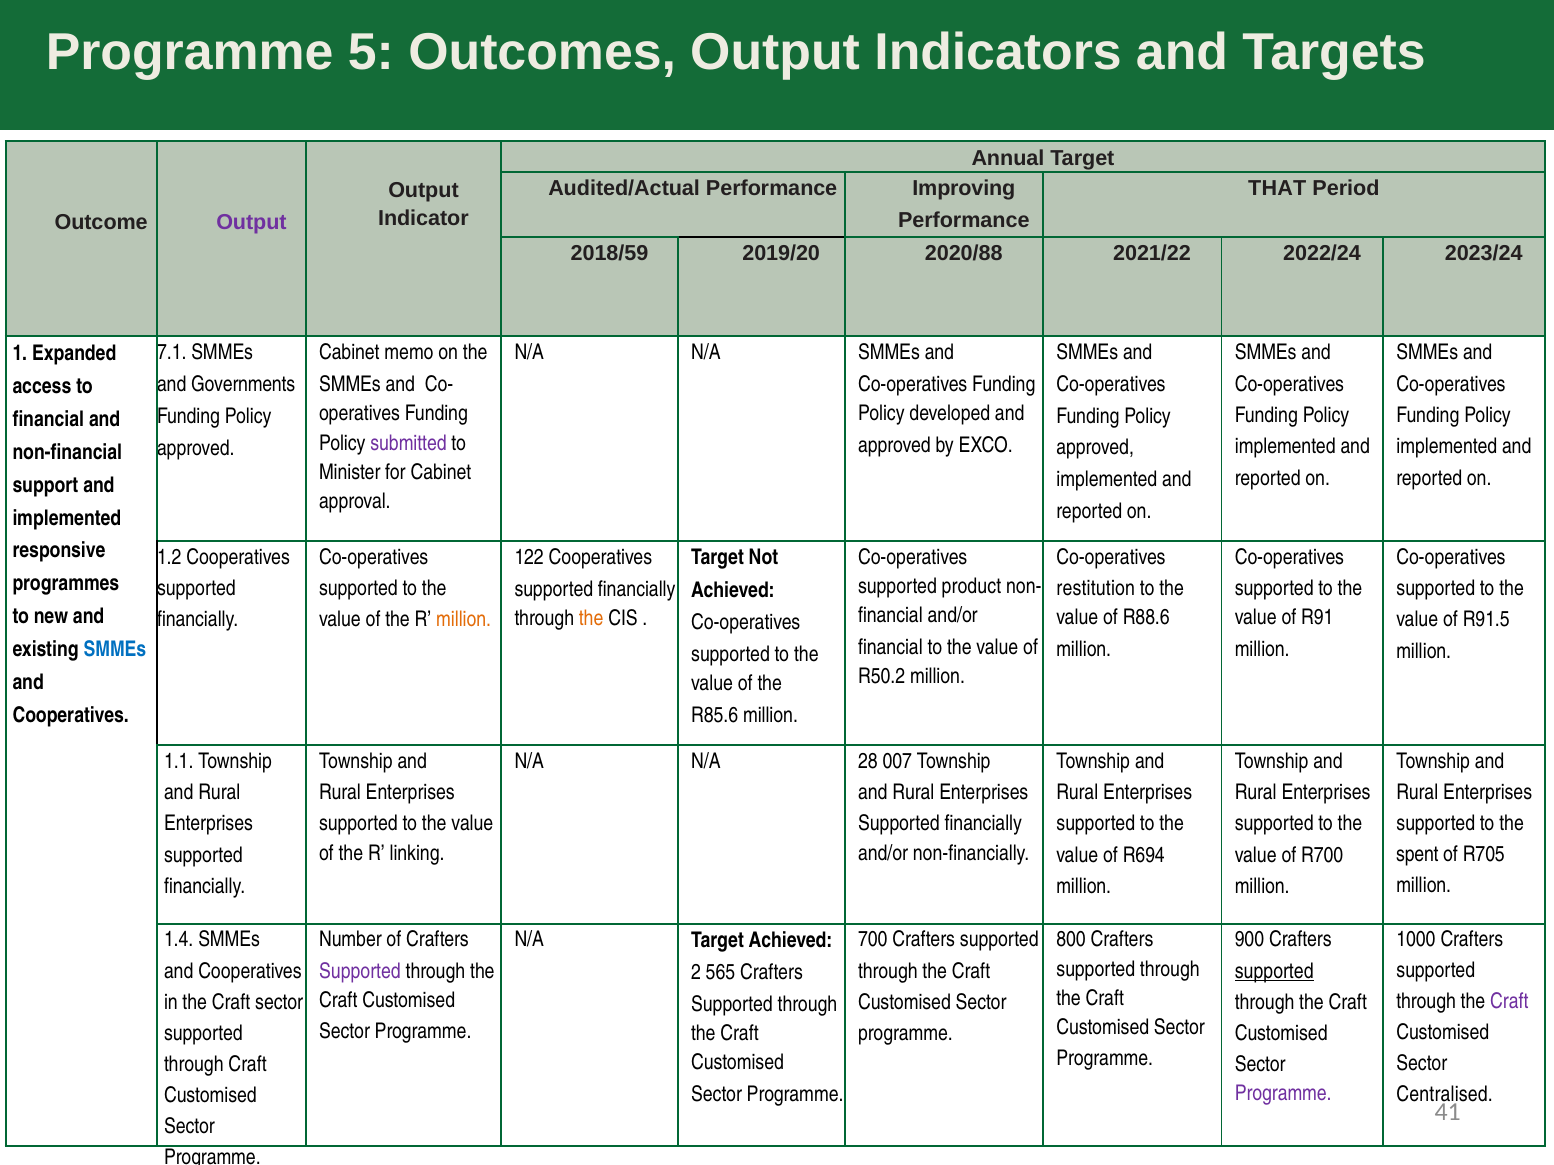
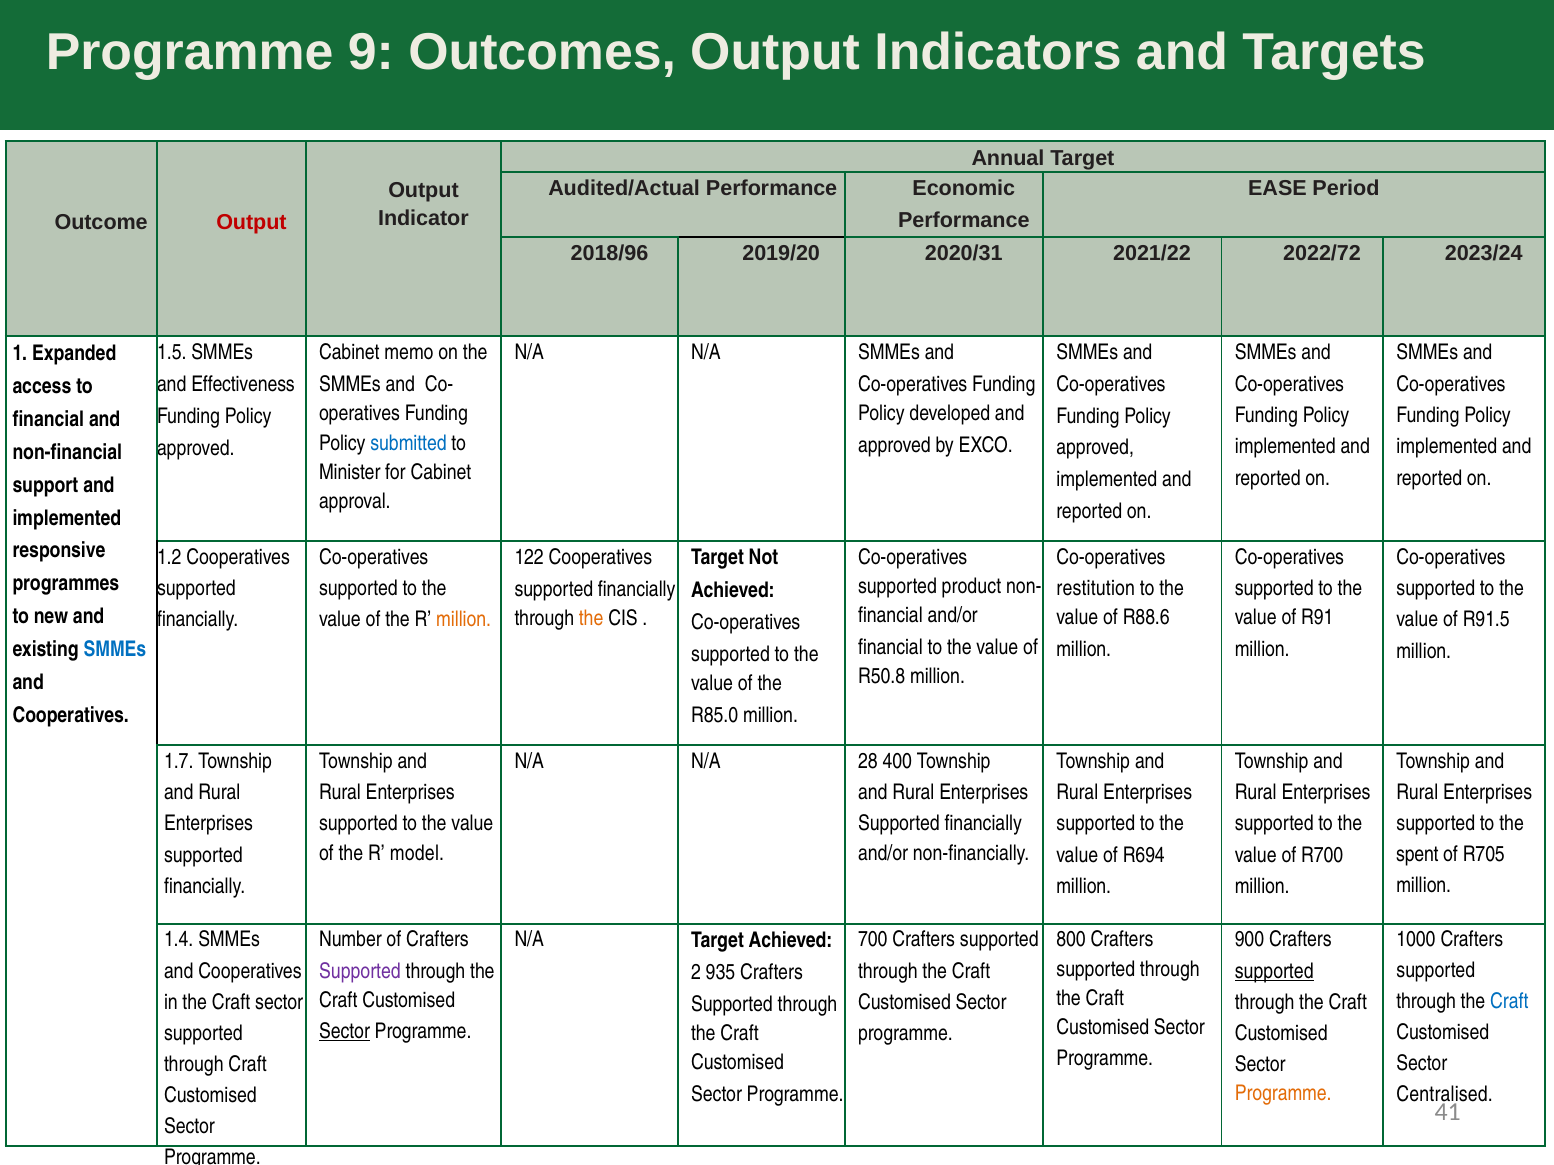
5: 5 -> 9 (371, 52)
Improving: Improving -> Economic (964, 189)
THAT: THAT -> EASE (1277, 189)
Output colour: purple -> red (251, 222)
2018/59: 2018/59 -> 2018/96 (609, 254)
2020/88: 2020/88 -> 2020/31 (964, 254)
2022/24: 2022/24 -> 2022/72 (1322, 254)
7.1: 7.1 -> 1.5 (172, 353)
Governments: Governments -> Effectiveness (243, 385)
submitted colour: purple -> blue (409, 443)
R50.2: R50.2 -> R50.8 (882, 676)
R85.6: R85.6 -> R85.0 (715, 715)
1.1: 1.1 -> 1.7 (179, 762)
007: 007 -> 400 (897, 762)
linking: linking -> model (417, 853)
565: 565 -> 935 (721, 973)
Craft colour: purple -> blue (1509, 1002)
Sector underline: none -> present (345, 1032)
Programme colour: purple -> orange (1283, 1094)
